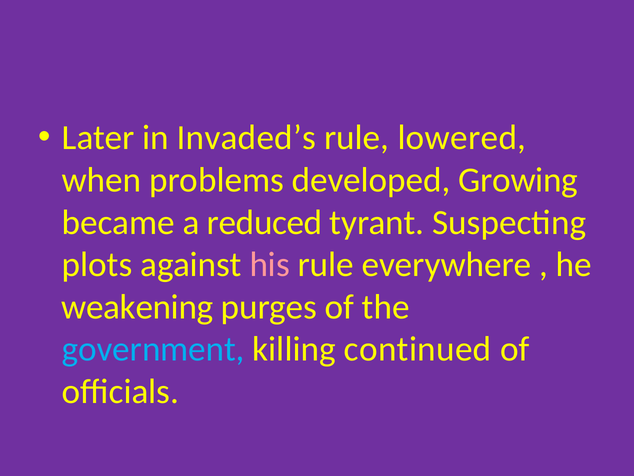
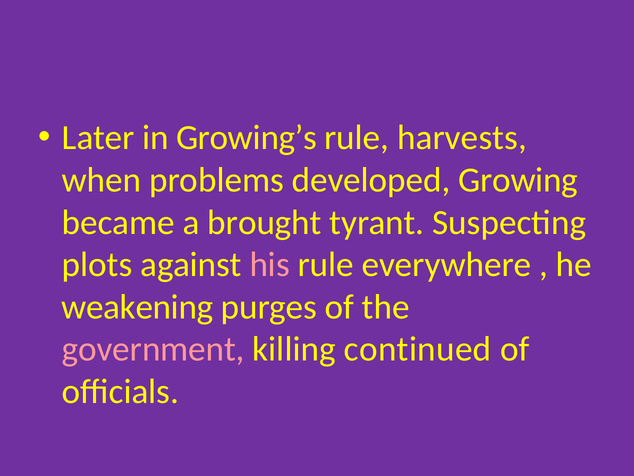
Invaded’s: Invaded’s -> Growing’s (247, 138)
lowered: lowered -> harvests (462, 138)
reduced: reduced -> brought (265, 222)
government colour: light blue -> pink (153, 349)
